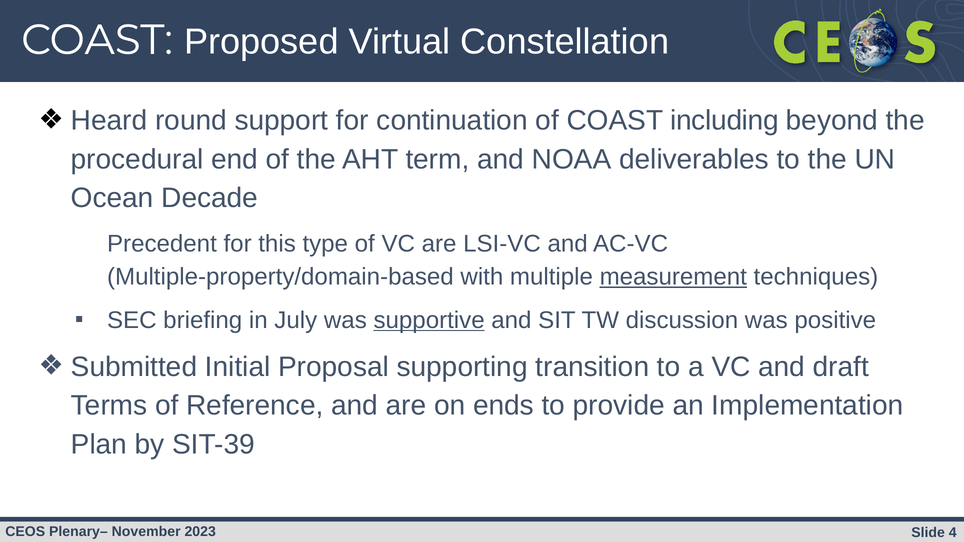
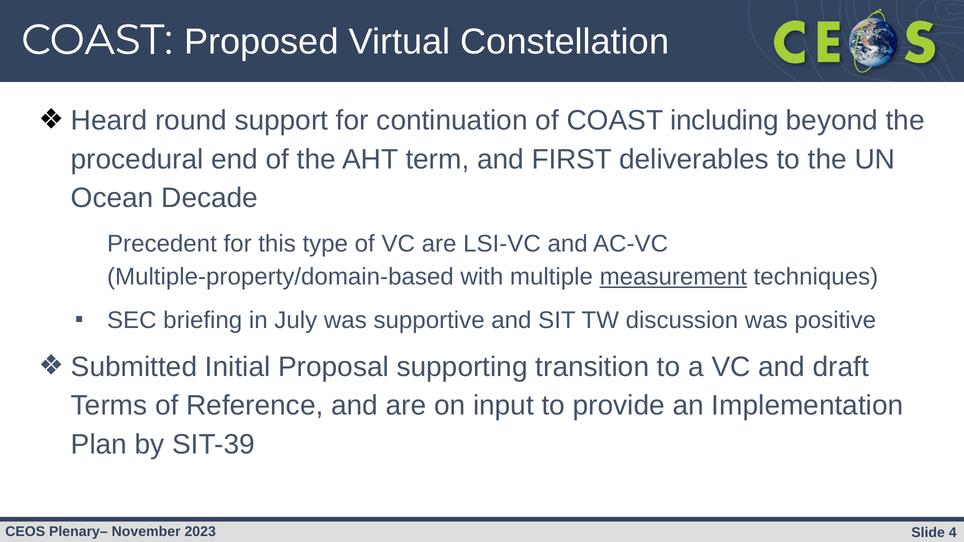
NOAA: NOAA -> FIRST (572, 160)
supportive underline: present -> none (429, 320)
ends: ends -> input (503, 406)
